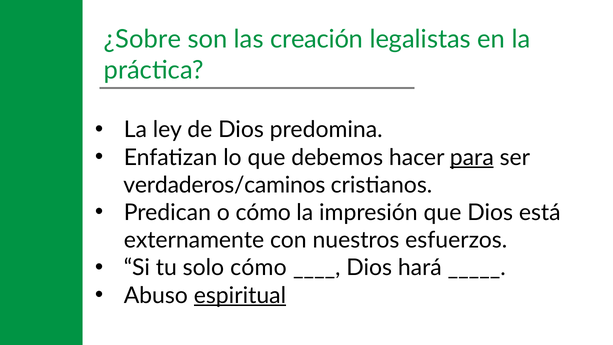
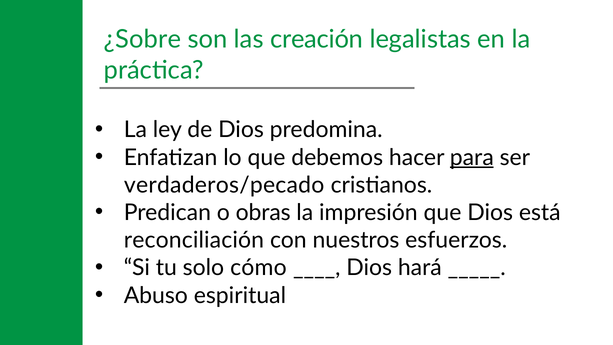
verdaderos/caminos: verdaderos/caminos -> verdaderos/pecado (224, 185)
o cómo: cómo -> obras (263, 212)
externamente: externamente -> reconciliación (194, 240)
espiritual underline: present -> none (240, 295)
